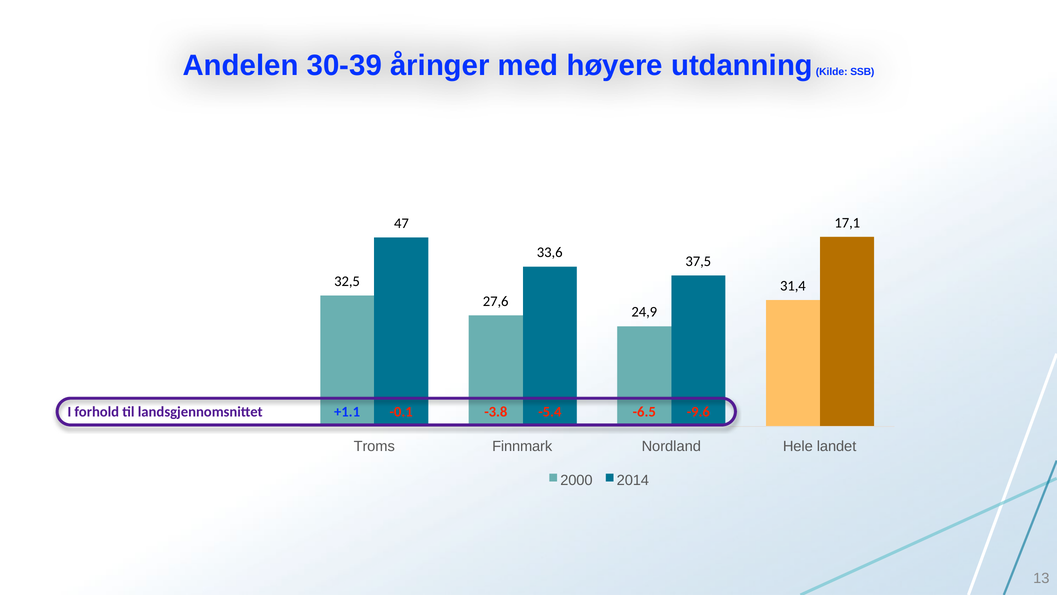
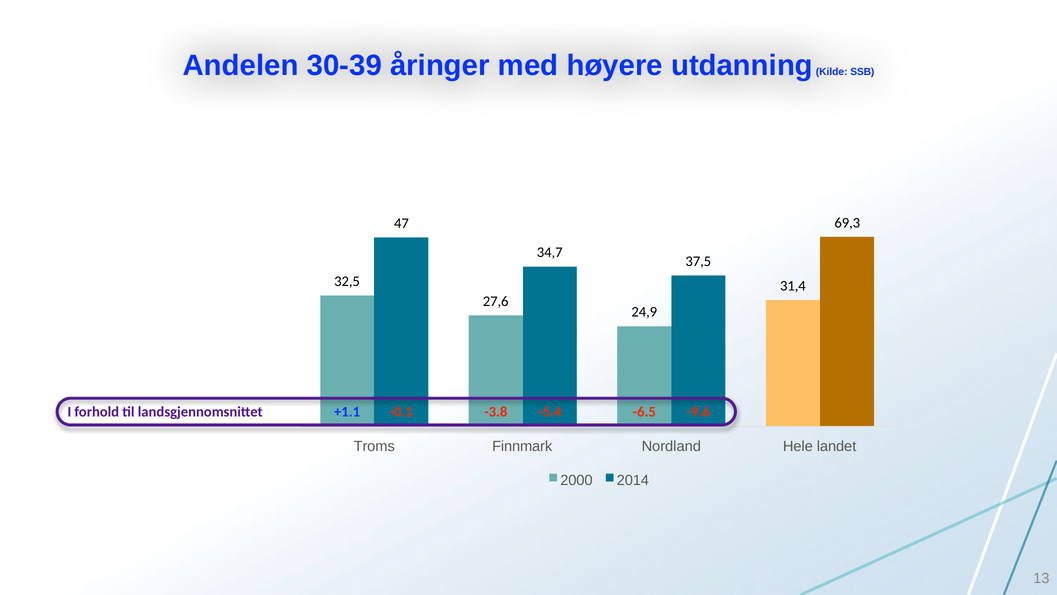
17,1: 17,1 -> 69,3 (847, 223)
33,6: 33,6 -> 34,7 (550, 252)
